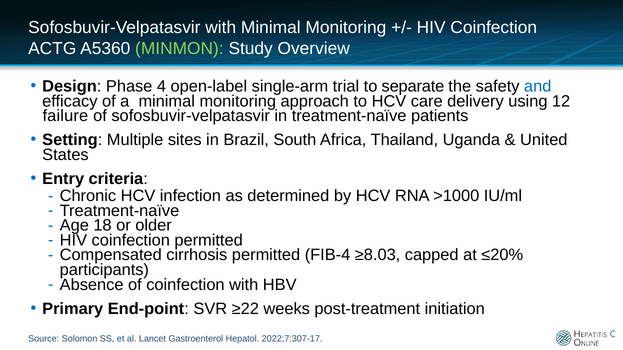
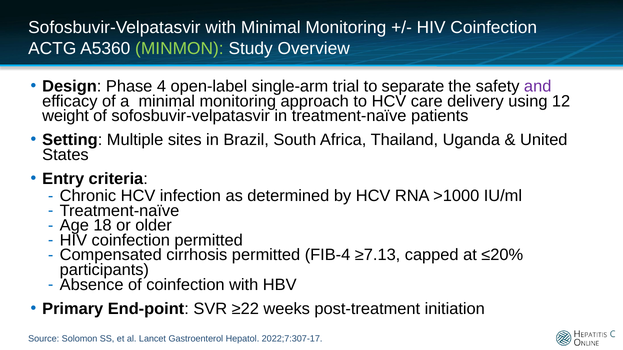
and colour: blue -> purple (538, 87)
failure: failure -> weight (66, 116)
≥8.03: ≥8.03 -> ≥7.13 (378, 255)
